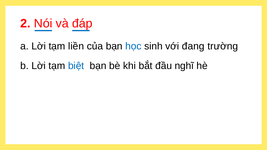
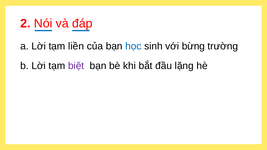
đang: đang -> bừng (193, 46)
biệt colour: blue -> purple (76, 66)
nghĩ: nghĩ -> lặng (184, 66)
